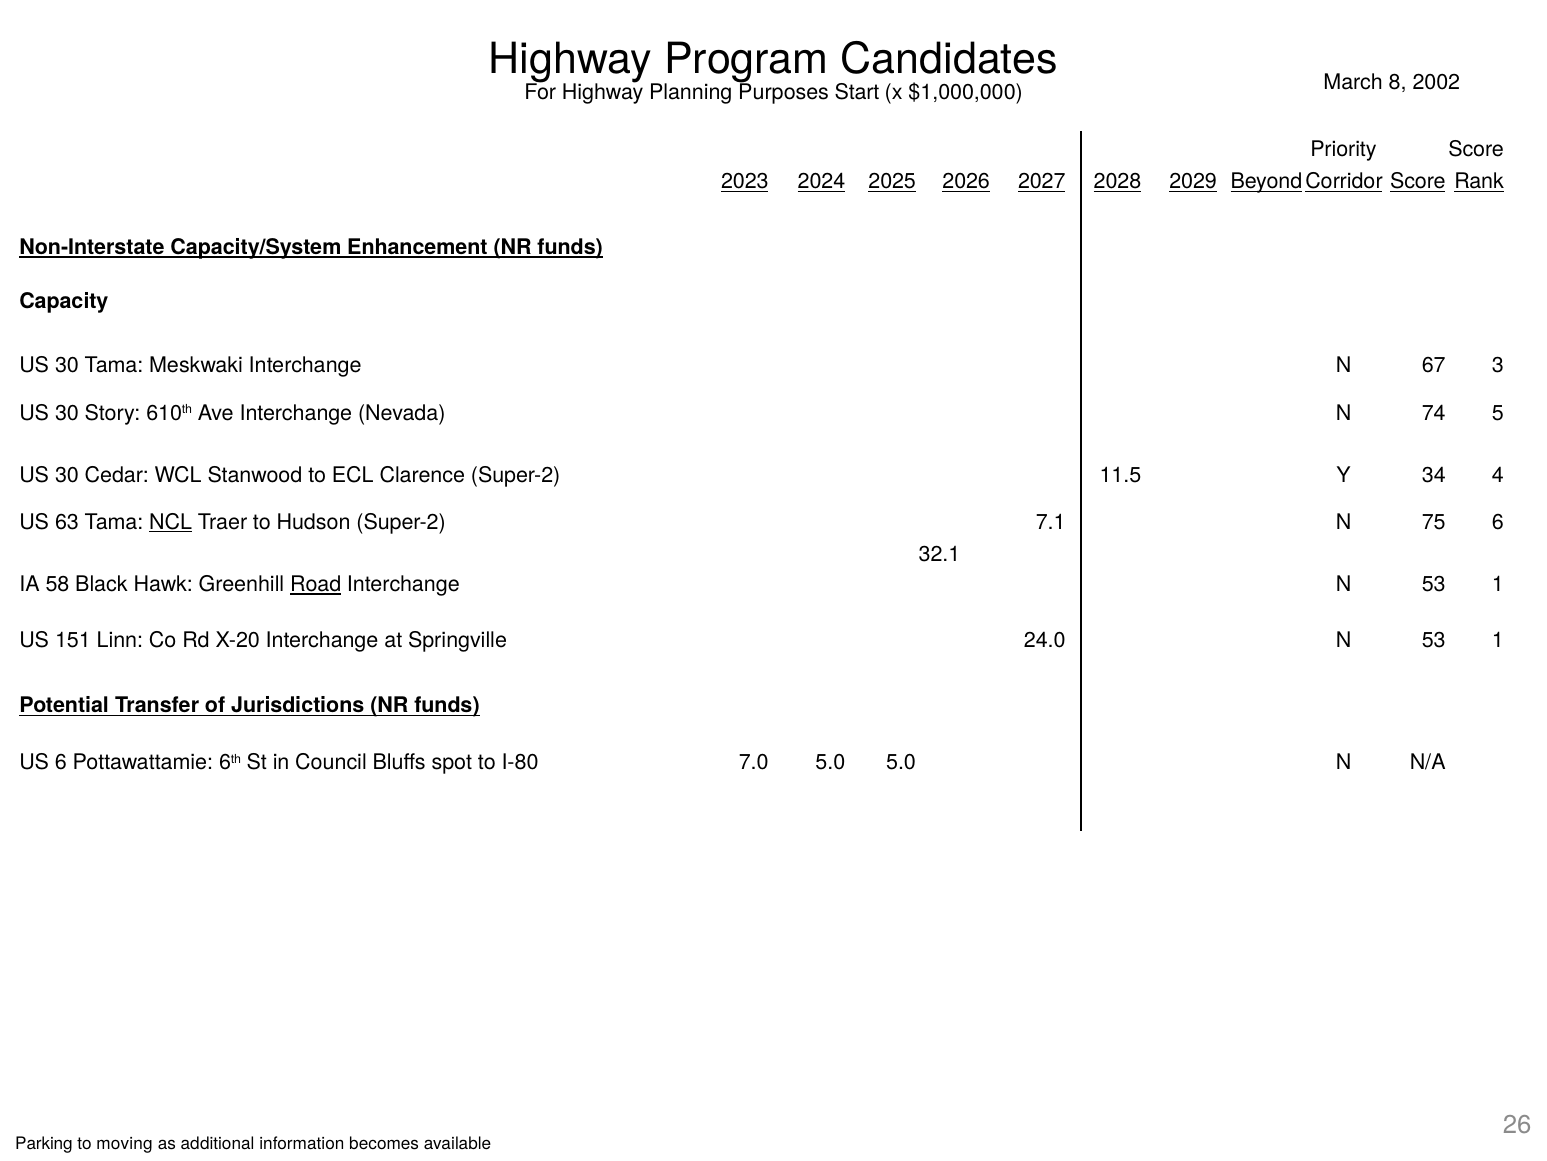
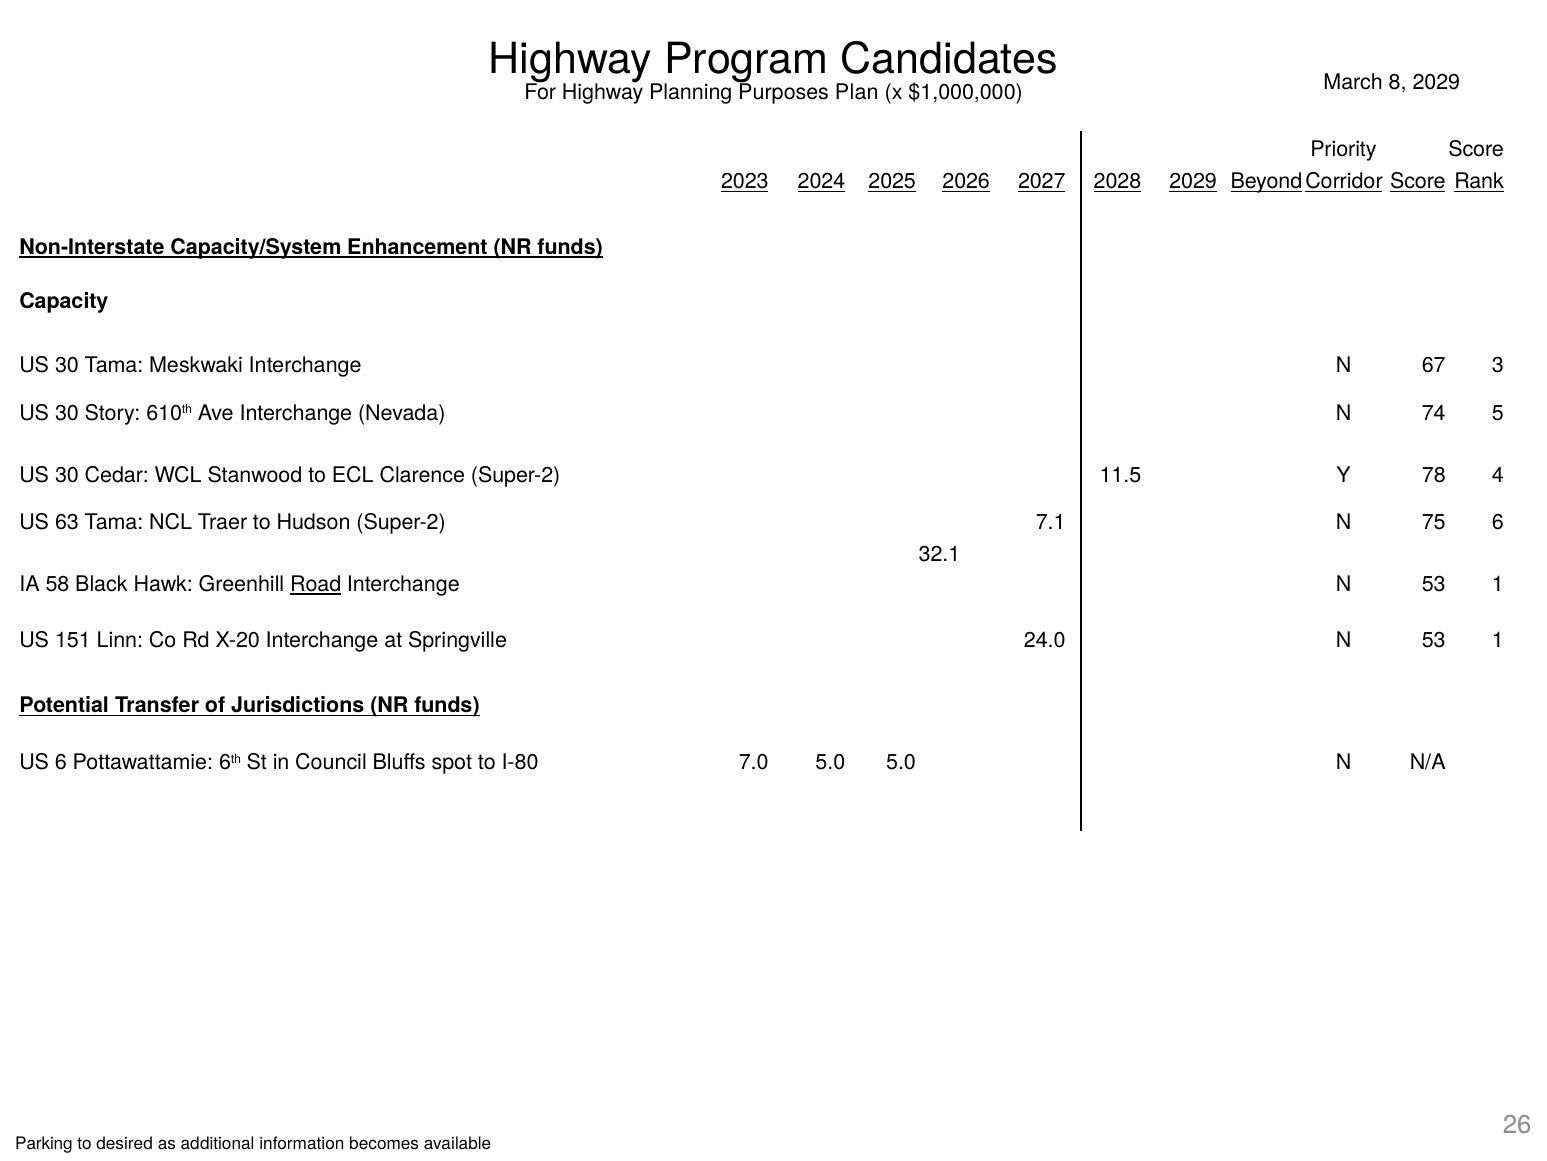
8 2002: 2002 -> 2029 (1436, 82)
Start: Start -> Plan (857, 92)
34: 34 -> 78 (1434, 475)
NCL underline: present -> none (171, 522)
moving: moving -> desired (125, 1143)
